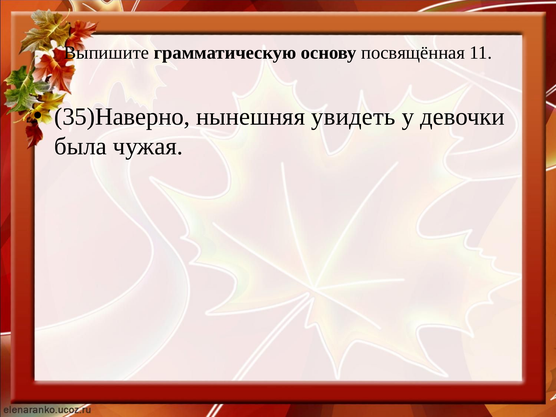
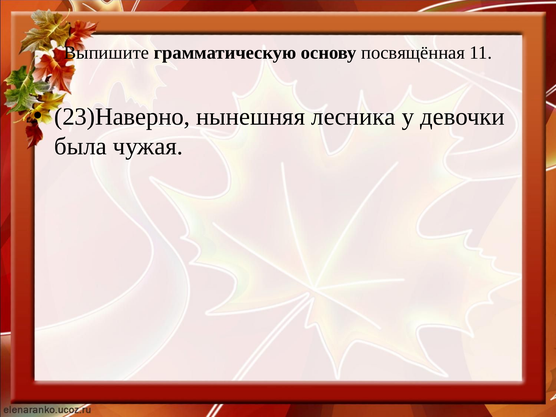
35)Наверно: 35)Наверно -> 23)Наверно (122, 117)
увидеть: увидеть -> лесника (353, 117)
